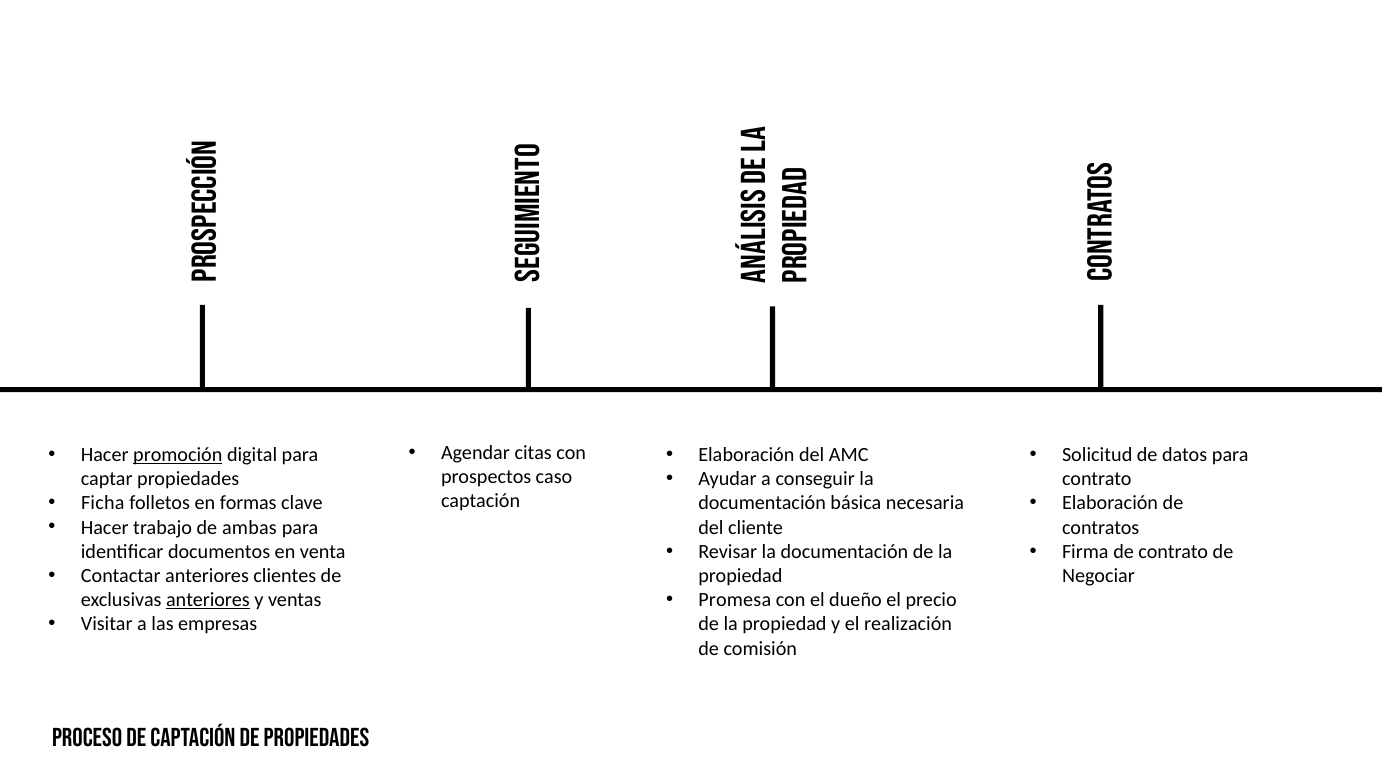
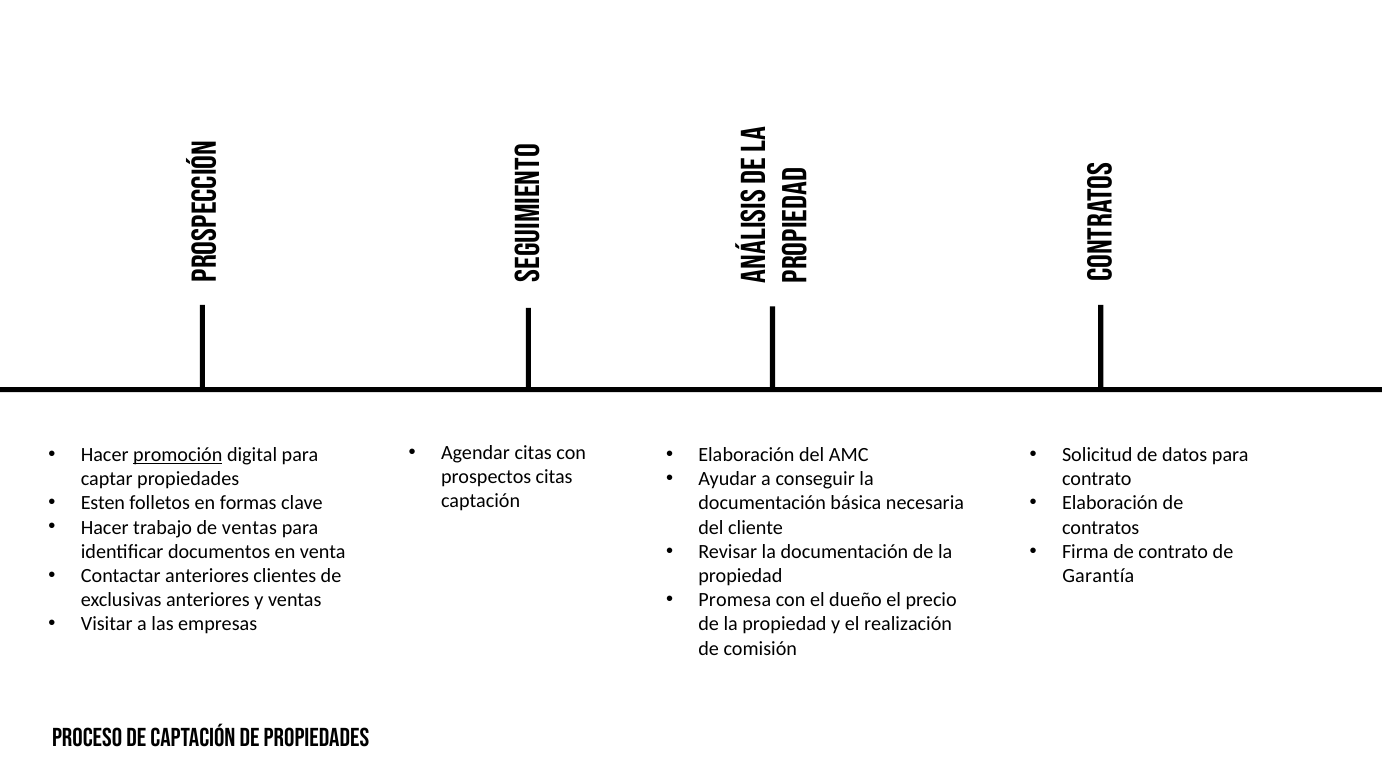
prospectos caso: caso -> citas (554, 477)
Ficha: Ficha -> Esten (103, 503)
de ambas: ambas -> ventas (249, 528)
Negociar: Negociar -> Garantía (1098, 576)
anteriores underline: present -> none (208, 600)
